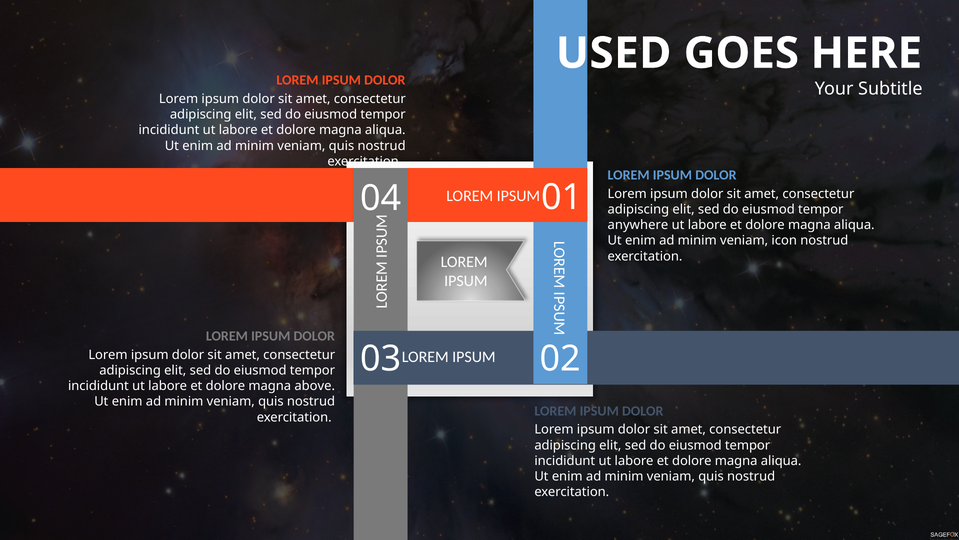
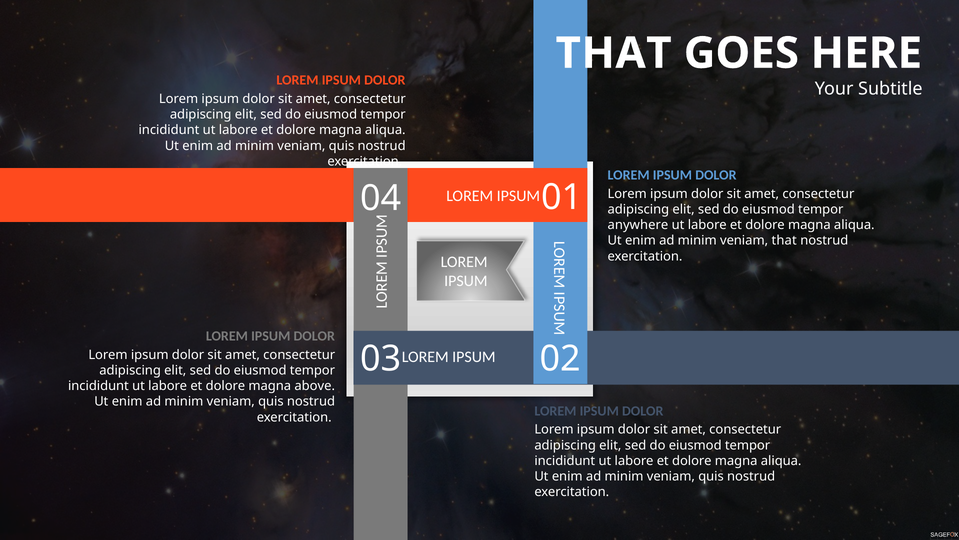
USED: USED -> THAT (614, 53)
veniam icon: icon -> that (784, 240)
